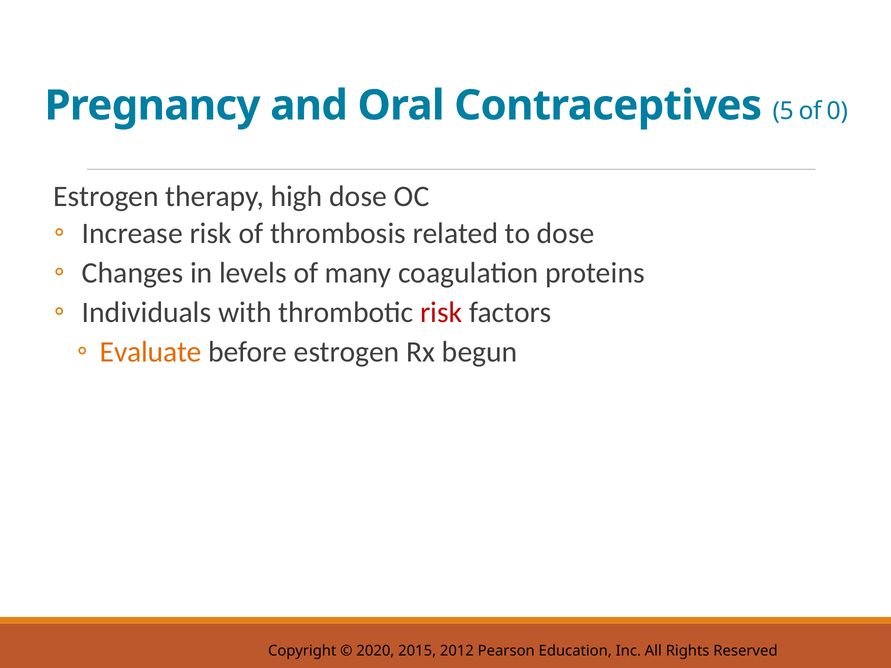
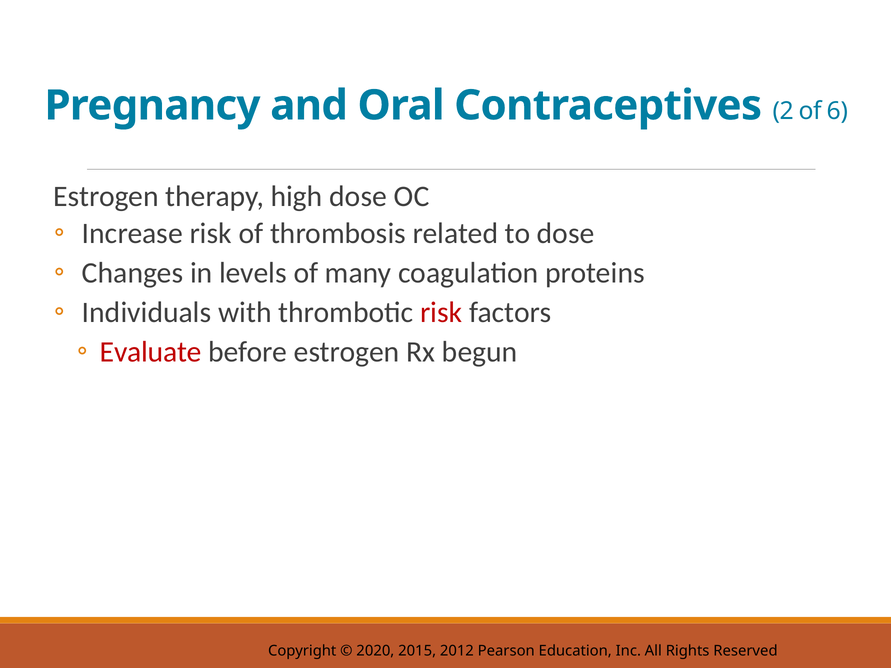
5: 5 -> 2 (783, 111)
0: 0 -> 6 (838, 111)
Evaluate colour: orange -> red (151, 352)
